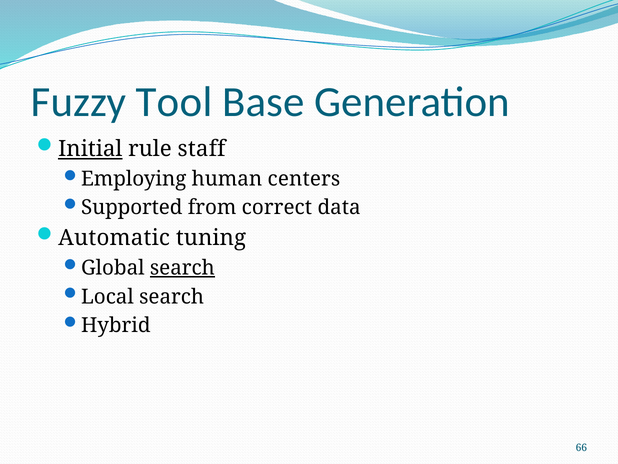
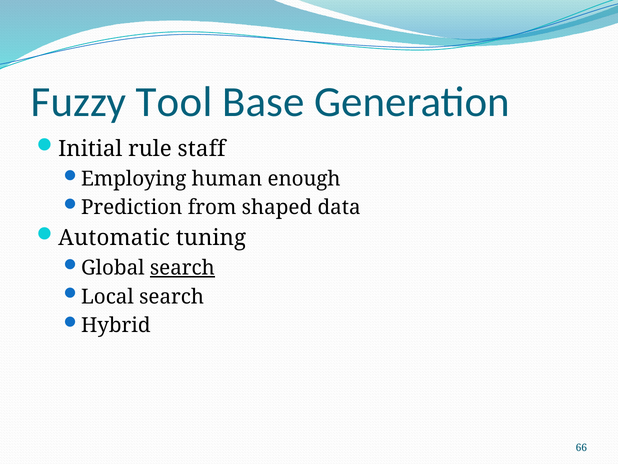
Initial underline: present -> none (90, 149)
centers: centers -> enough (304, 179)
Supported: Supported -> Prediction (132, 207)
correct: correct -> shaped (277, 207)
